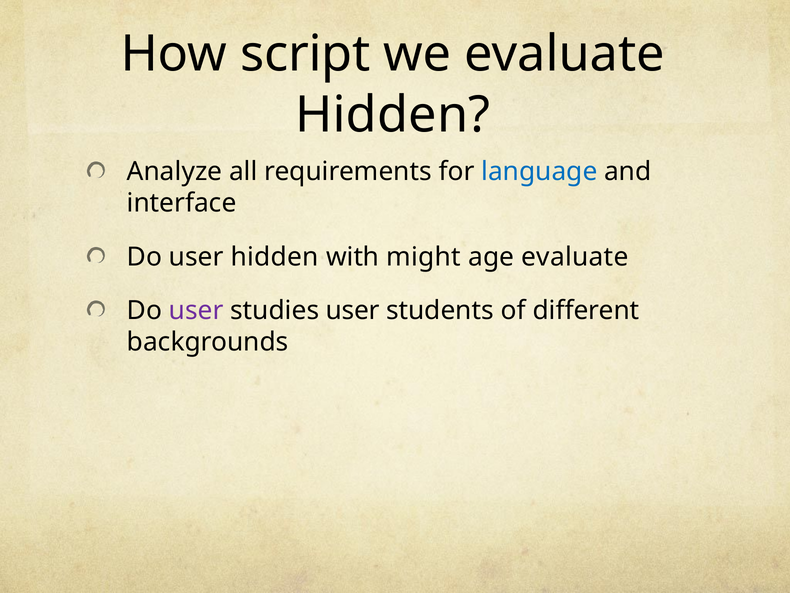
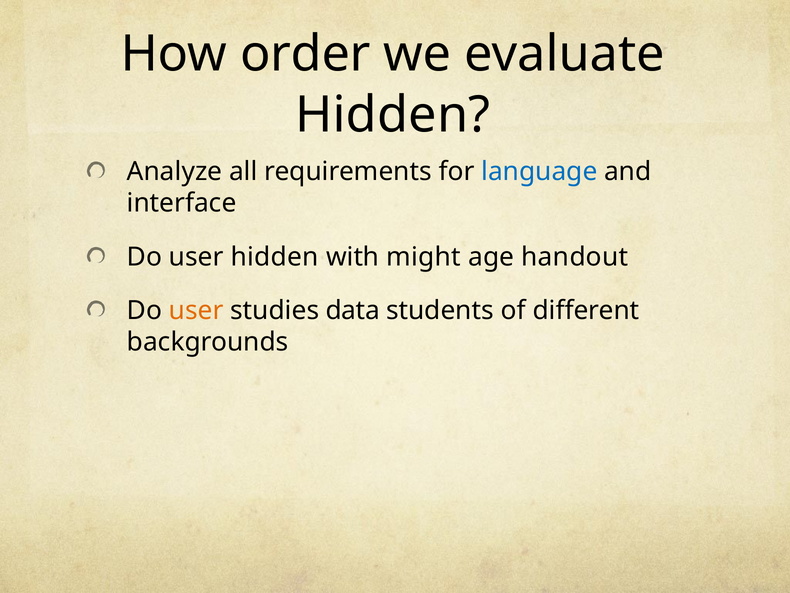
script: script -> order (305, 54)
age evaluate: evaluate -> handout (575, 257)
user colour: purple -> orange (196, 310)
studies user: user -> data (353, 310)
